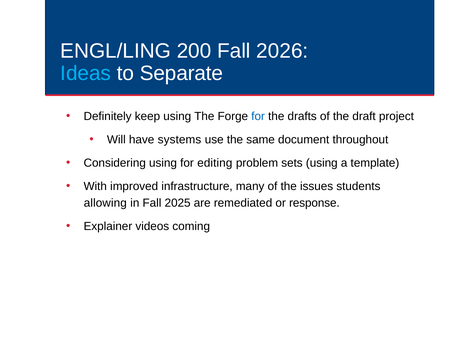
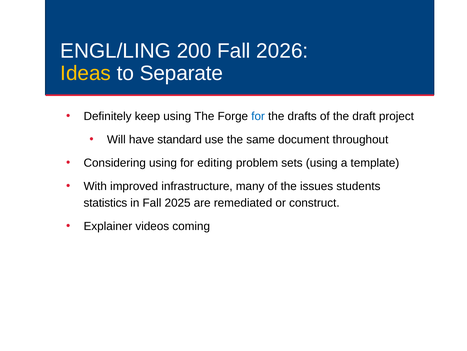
Ideas colour: light blue -> yellow (86, 73)
systems: systems -> standard (180, 139)
allowing: allowing -> statistics (105, 203)
response: response -> construct (314, 203)
